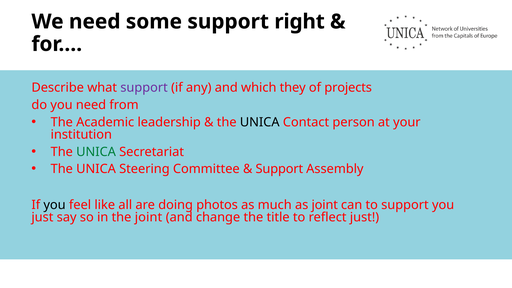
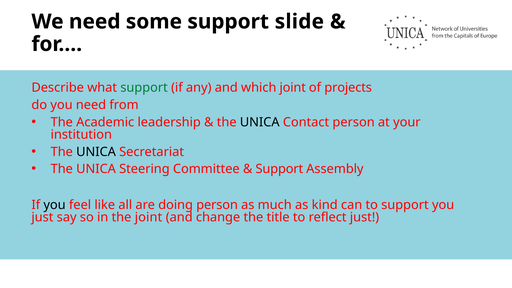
right: right -> slide (299, 22)
support colour: purple -> green (144, 88)
which they: they -> joint (293, 88)
UNICA colour: green -> black (96, 152)
doing photos: photos -> person (217, 205)
as joint: joint -> kind (325, 205)
